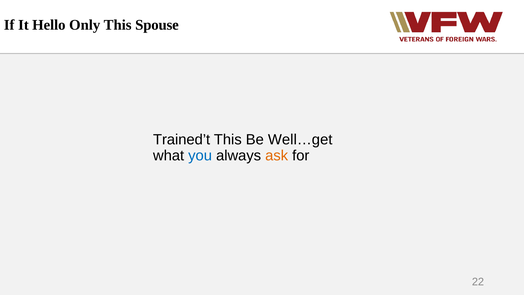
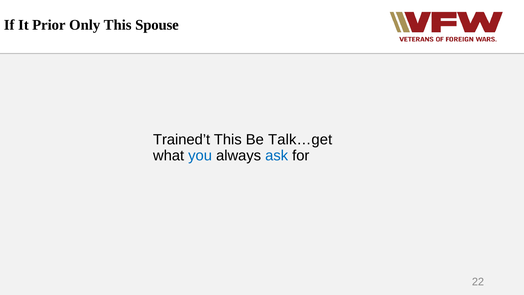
Hello: Hello -> Prior (49, 25)
Well…get: Well…get -> Talk…get (300, 140)
ask colour: orange -> blue (277, 155)
